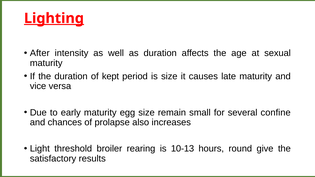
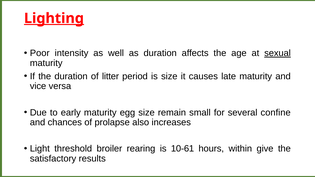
After: After -> Poor (40, 53)
sexual underline: none -> present (278, 53)
kept: kept -> litter (110, 76)
10-13: 10-13 -> 10-61 (183, 149)
round: round -> within (240, 149)
